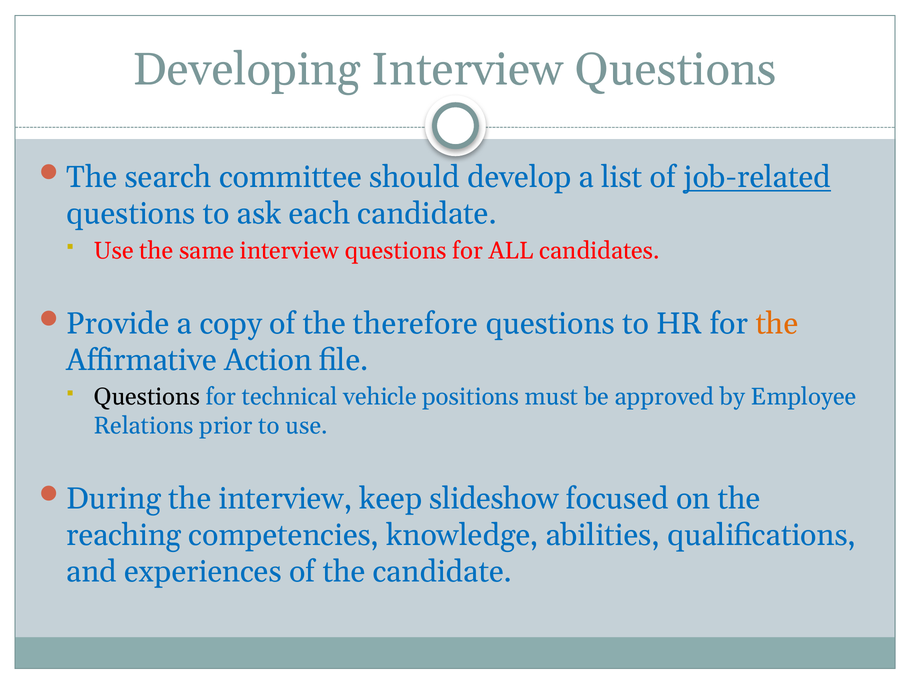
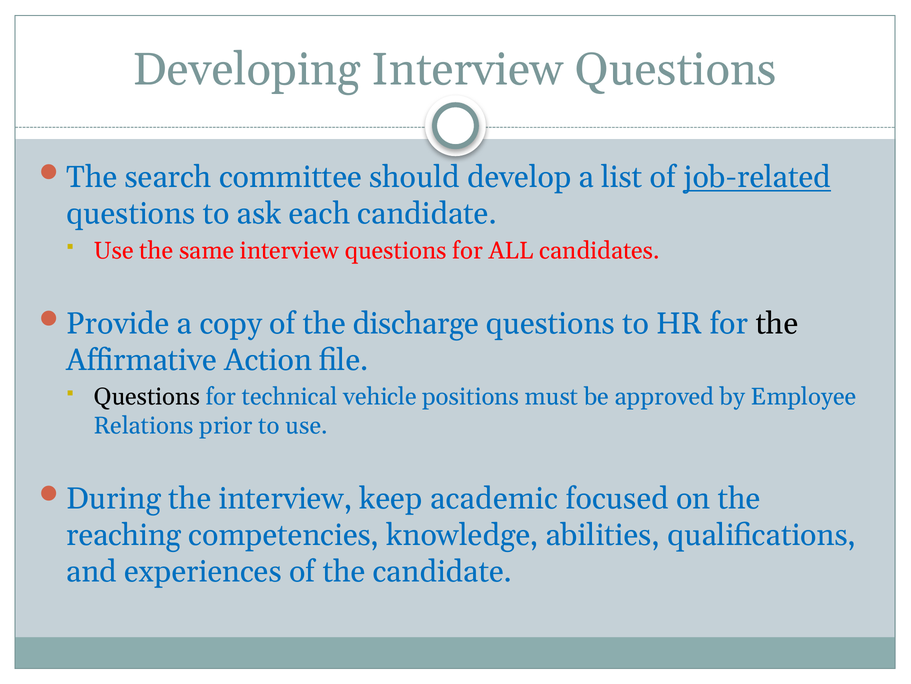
therefore: therefore -> discharge (416, 323)
the colour: orange -> black (777, 323)
slideshow: slideshow -> academic (494, 498)
